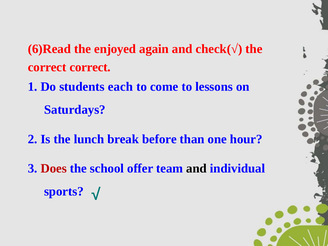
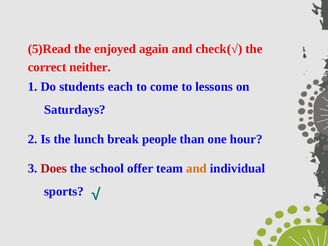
6)Read: 6)Read -> 5)Read (49, 49)
correct correct: correct -> neither (90, 67)
before: before -> people (159, 139)
and colour: black -> orange (197, 168)
